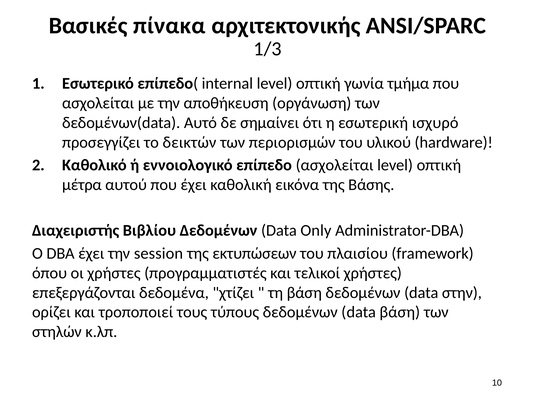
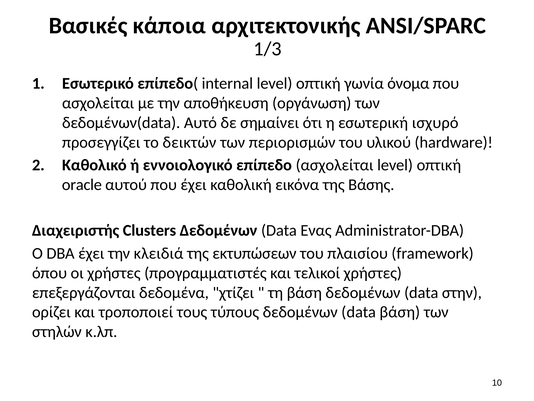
πίνακα: πίνακα -> κάποια (169, 26)
τμήμα: τμήμα -> όνομα (408, 83)
μέτρα: μέτρα -> oracle (82, 185)
Βιβλίου: Βιβλίου -> Clusters (149, 230)
Only: Only -> Ενας (316, 230)
session: session -> κλειδιά (159, 253)
